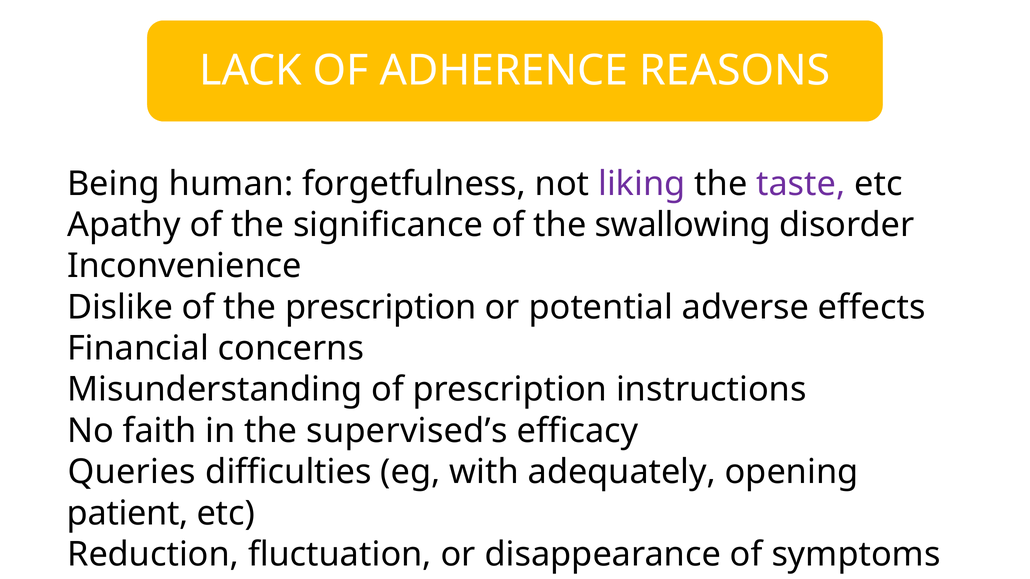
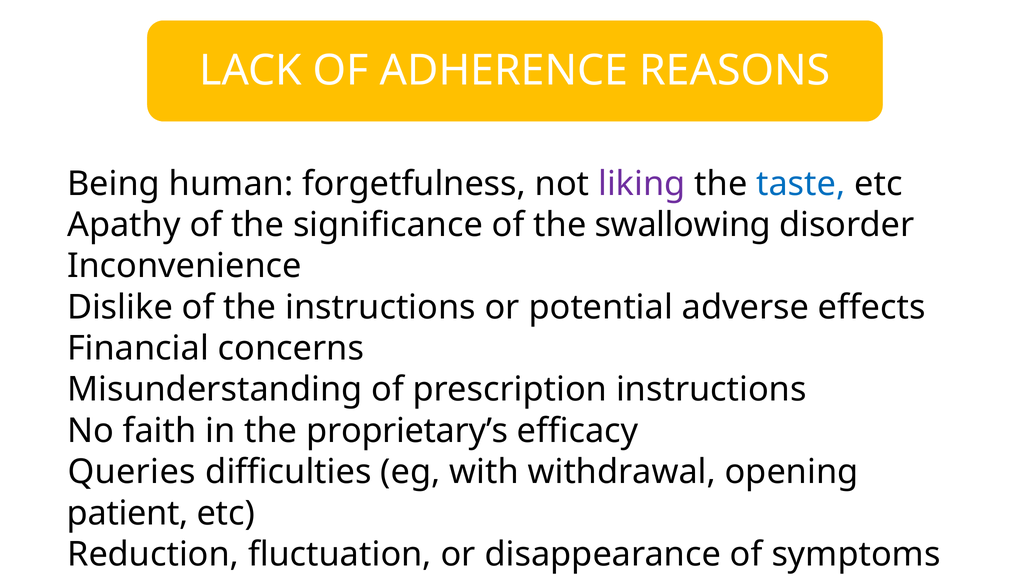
taste colour: purple -> blue (801, 184)
the prescription: prescription -> instructions (381, 307)
supervised’s: supervised’s -> proprietary’s (407, 431)
adequately: adequately -> withdrawal (622, 472)
